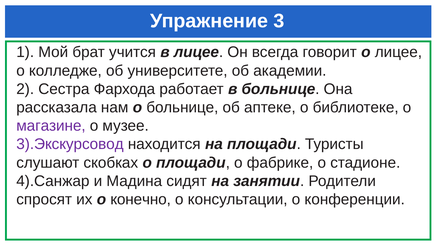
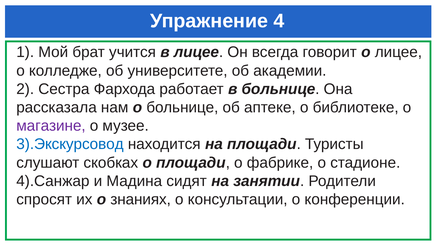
3: 3 -> 4 (279, 21)
3).Экскурсовод colour: purple -> blue (70, 144)
конечно: конечно -> знаниях (141, 199)
